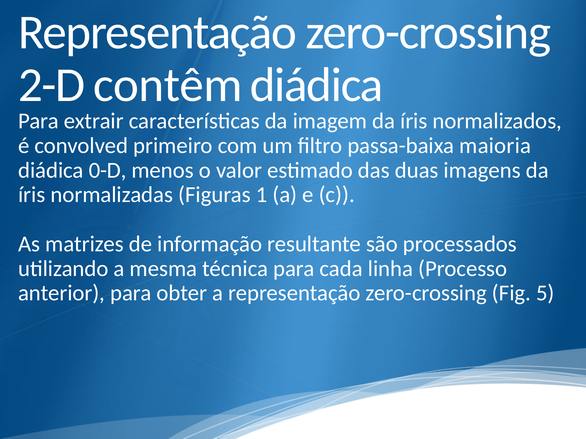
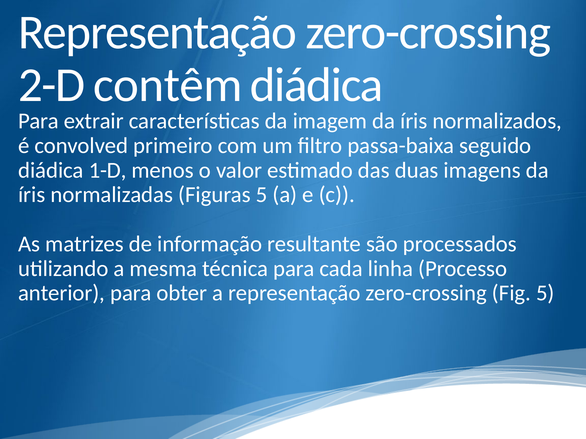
maioria: maioria -> seguido (495, 146)
0-D: 0-D -> 1-D (108, 170)
Figuras 1: 1 -> 5 (262, 195)
